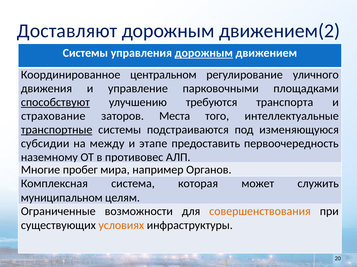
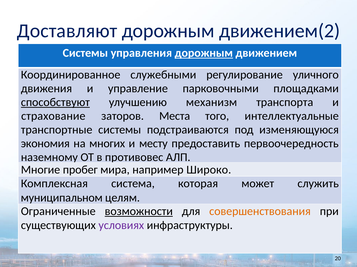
центральном: центральном -> служебными (163, 75)
требуются: требуются -> механизм (212, 103)
транспортные underline: present -> none (57, 130)
субсидии: субсидии -> экономия (45, 144)
между: между -> многих (107, 144)
этапе: этапе -> месту (153, 144)
Органов: Органов -> Широко (209, 170)
возможности underline: none -> present (139, 212)
условиях colour: orange -> purple (121, 226)
